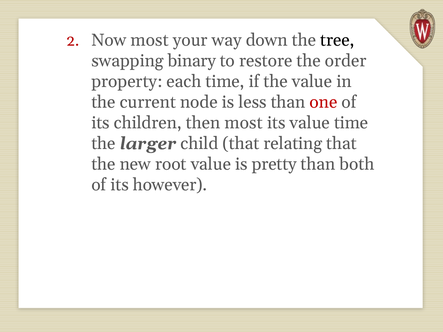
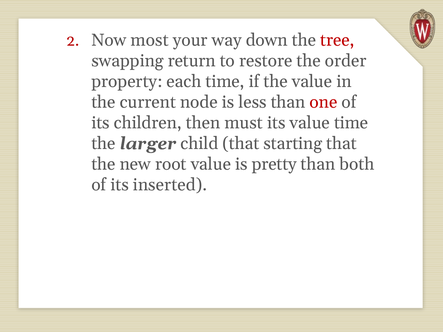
tree colour: black -> red (337, 40)
binary: binary -> return (192, 61)
then most: most -> must (244, 123)
relating: relating -> starting (293, 144)
however: however -> inserted (170, 185)
